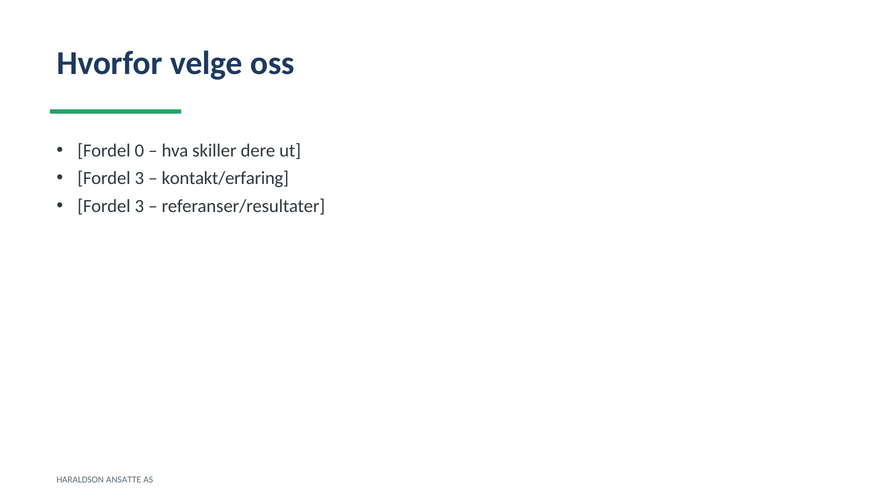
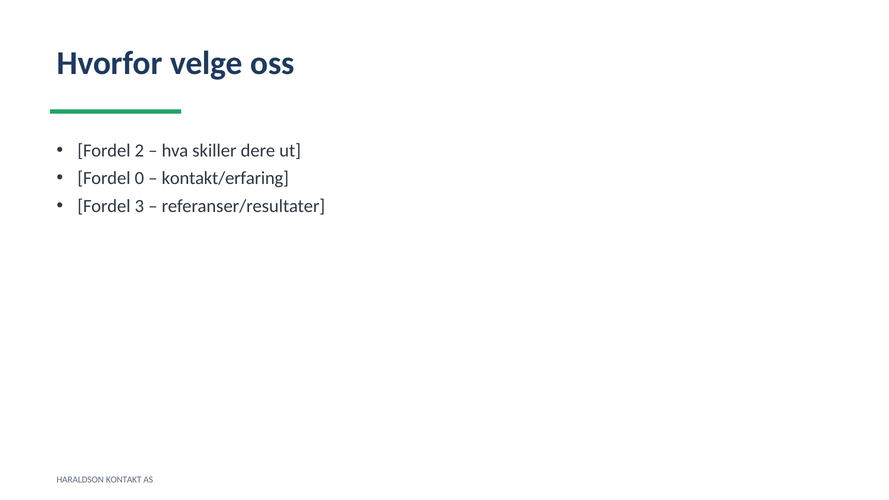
0: 0 -> 2 (139, 151)
3: 3 -> 0 (139, 178)
ANSATTE: ANSATTE -> KONTAKT (124, 480)
